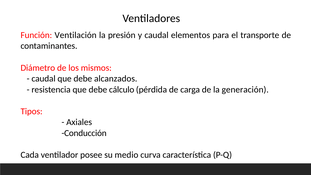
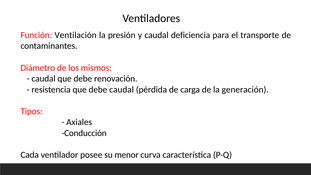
elementos: elementos -> deficiencia (191, 35)
alcanzados: alcanzados -> renovación (116, 79)
debe cálculo: cálculo -> caudal (122, 90)
medio: medio -> menor (127, 155)
